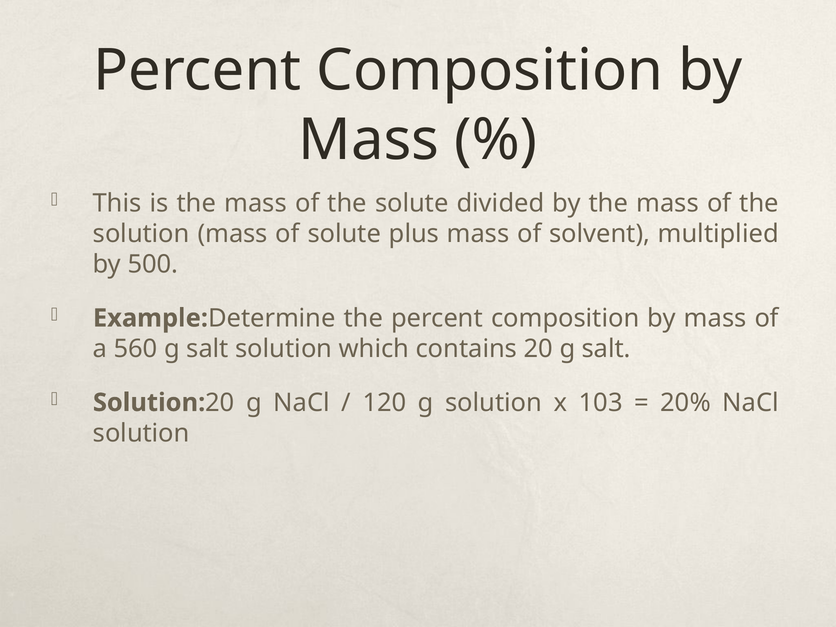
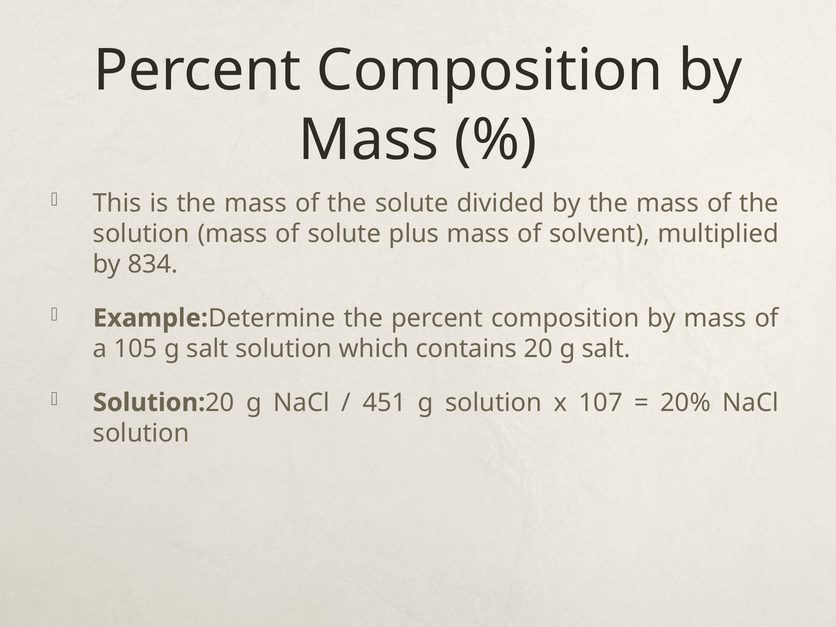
500: 500 -> 834 (153, 264)
560: 560 -> 105 (136, 349)
120: 120 -> 451 (384, 403)
103: 103 -> 107 (601, 403)
